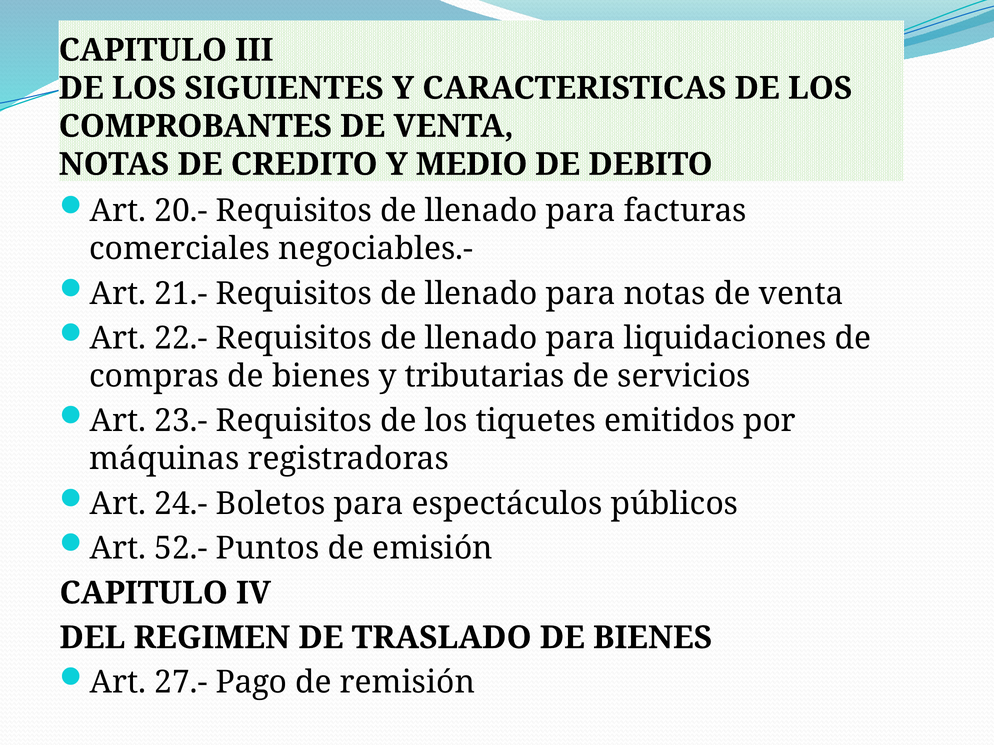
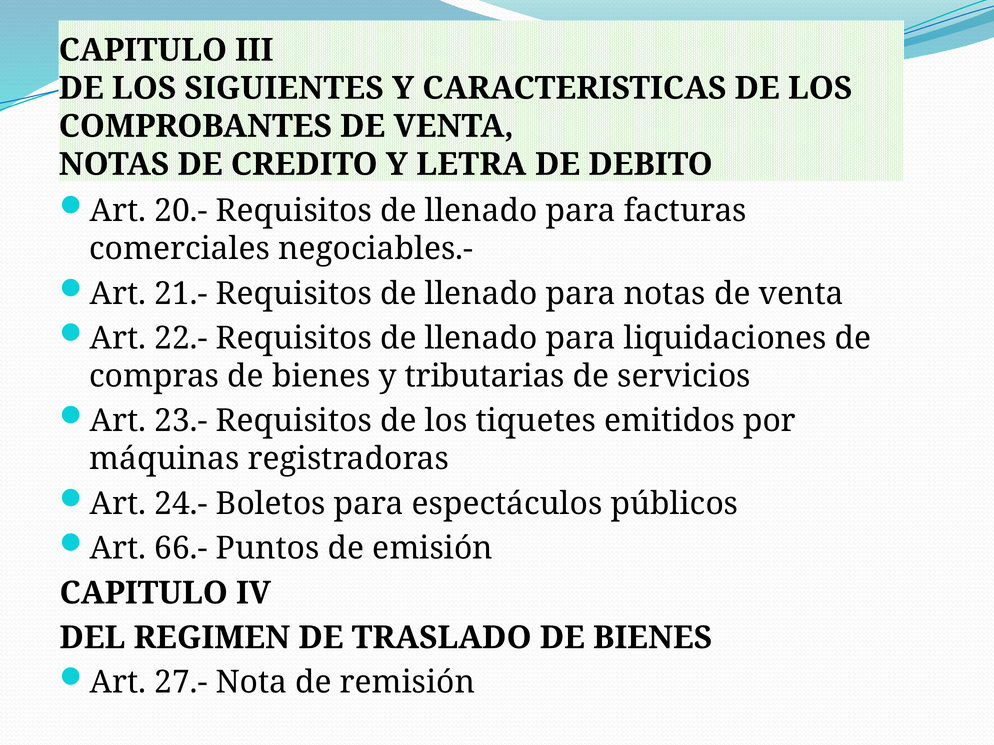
MEDIO: MEDIO -> LETRA (471, 164)
52.-: 52.- -> 66.- (181, 549)
Pago: Pago -> Nota (251, 683)
